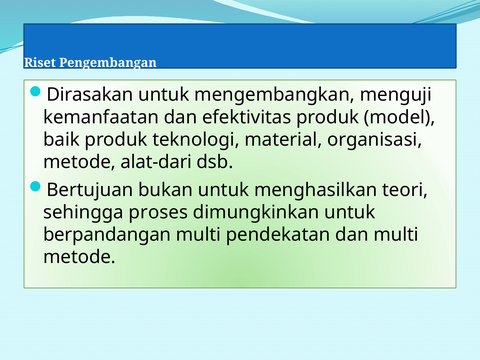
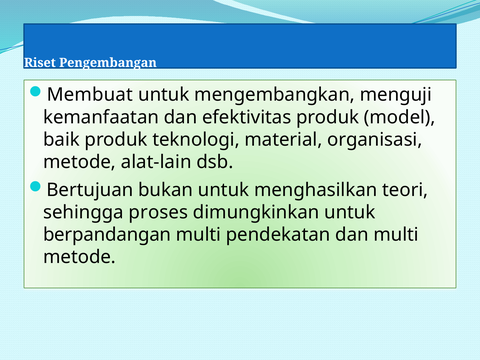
Dirasakan: Dirasakan -> Membuat (90, 95)
alat-dari: alat-dari -> alat-lain (156, 162)
